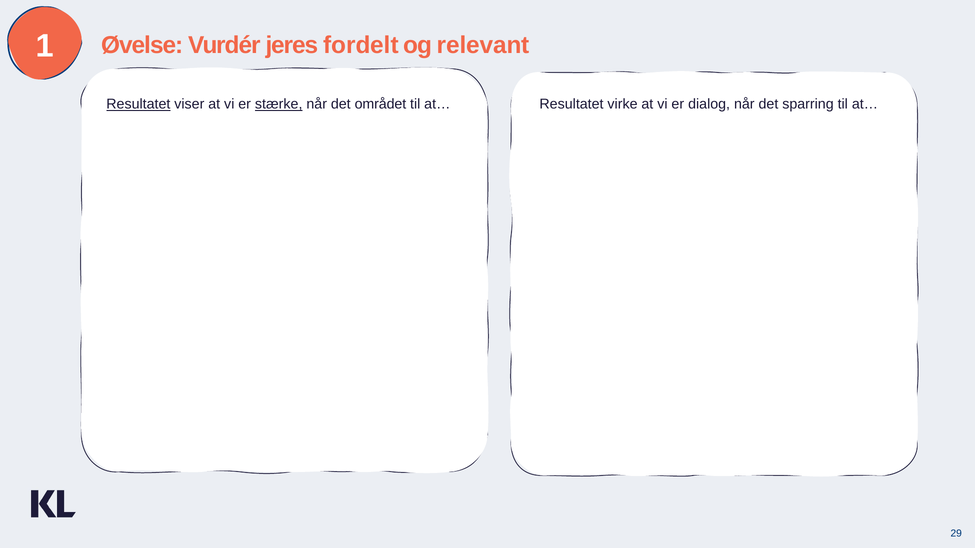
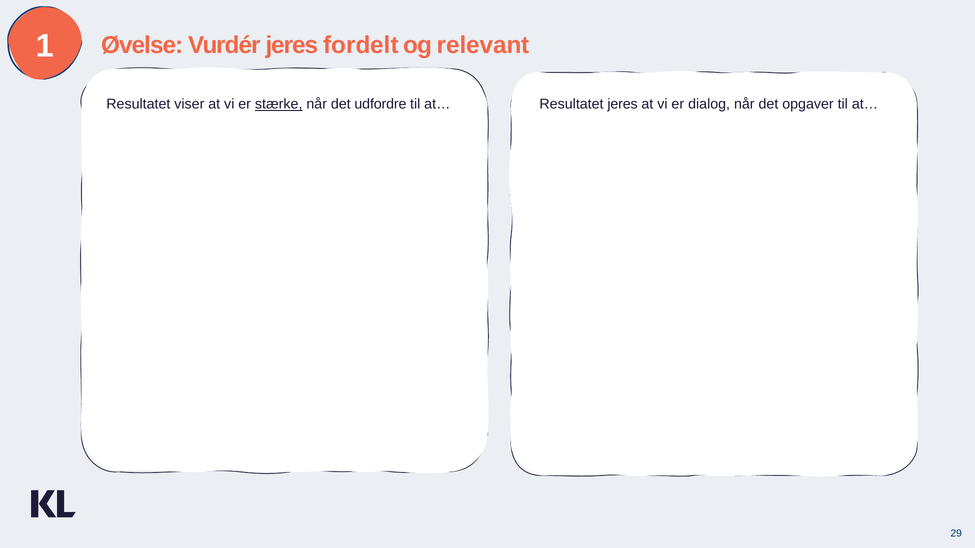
Resultatet underline: present -> none (138, 104)
området: området -> udfordre (380, 104)
Resultatet virke: virke -> jeres (623, 104)
sparring: sparring -> opgaver (808, 104)
